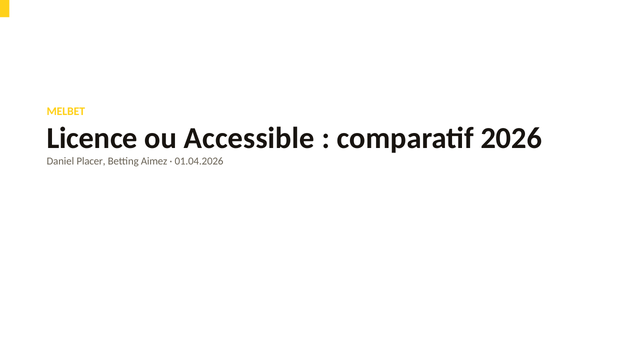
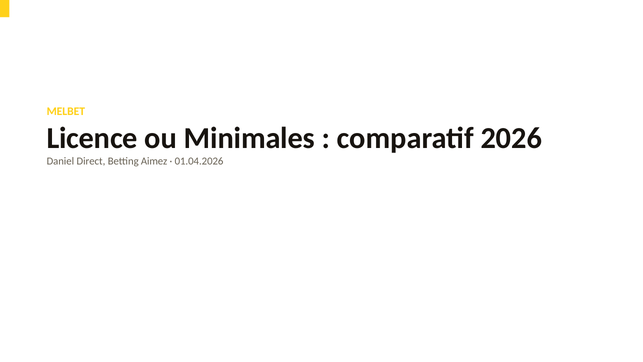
Accessible: Accessible -> Minimales (249, 138)
Placer: Placer -> Direct (91, 161)
